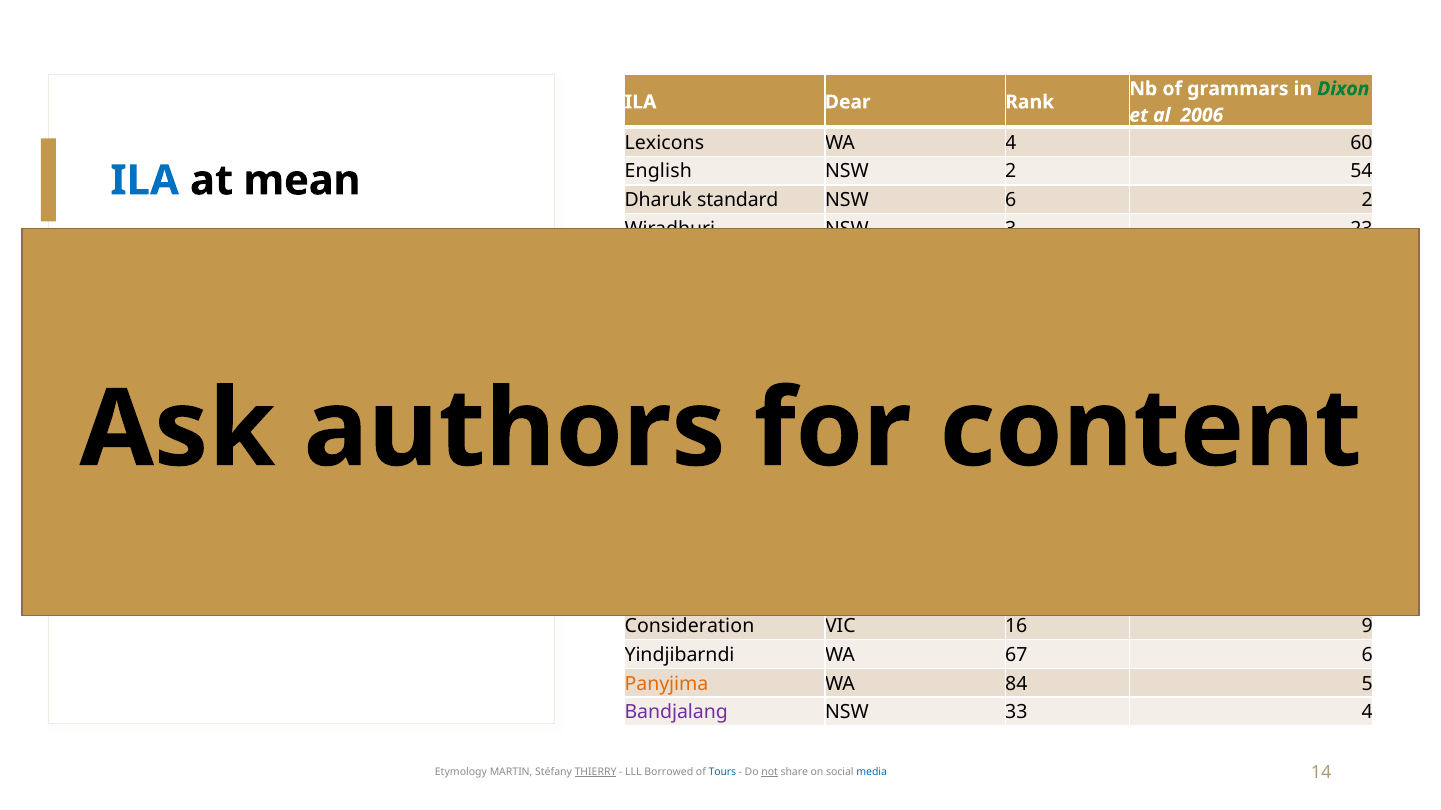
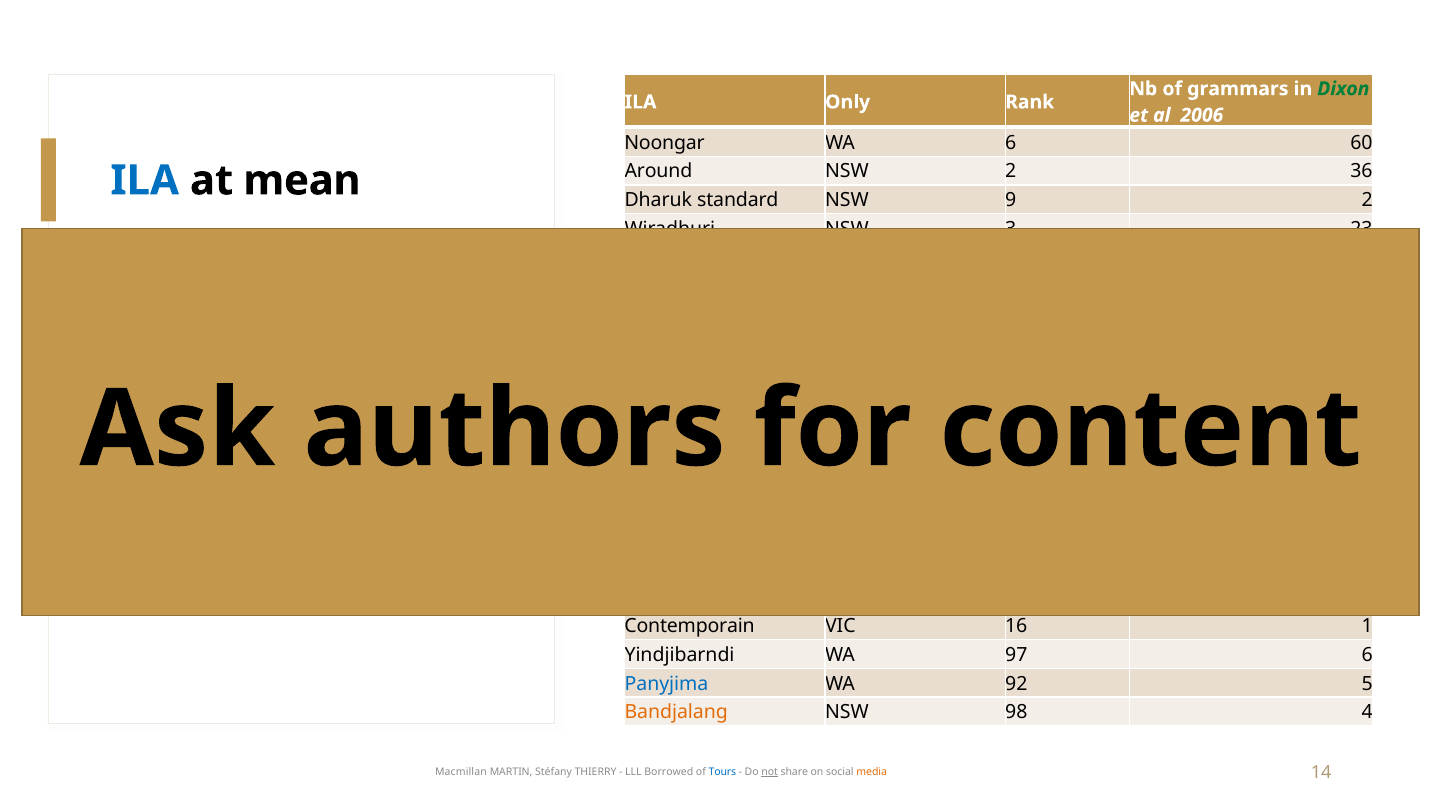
Dear: Dear -> Only (848, 102)
Lexicons: Lexicons -> Noongar (664, 143)
4: 4 -> 6 (1011, 143)
English: English -> Around (658, 172)
54: 54 -> 36 (1362, 172)
6: 6 -> 9 (1011, 200)
Consideration: Consideration -> Contemporain (690, 627)
16 9: 9 -> 1 (1367, 627)
67: 67 -> 97 (1016, 655)
Panyjima colour: orange -> blue (666, 684)
84: 84 -> 92 (1016, 684)
Bandjalang colour: purple -> orange (676, 713)
33: 33 -> 98 (1016, 713)
Etymology: Etymology -> Macmillan (461, 773)
THIERRY underline: present -> none (596, 773)
media colour: blue -> orange (872, 773)
